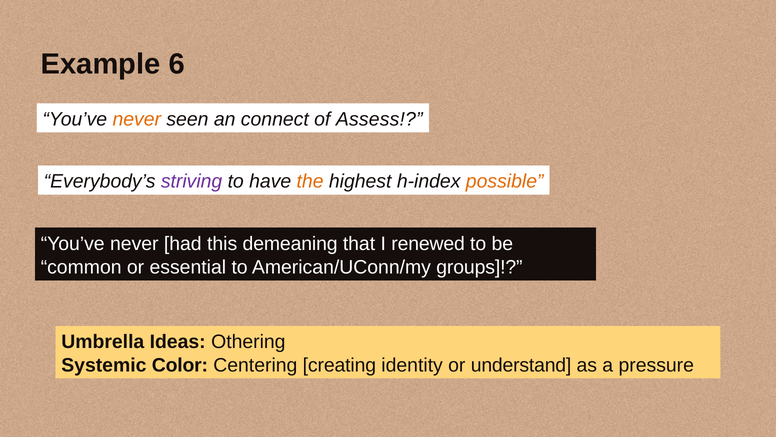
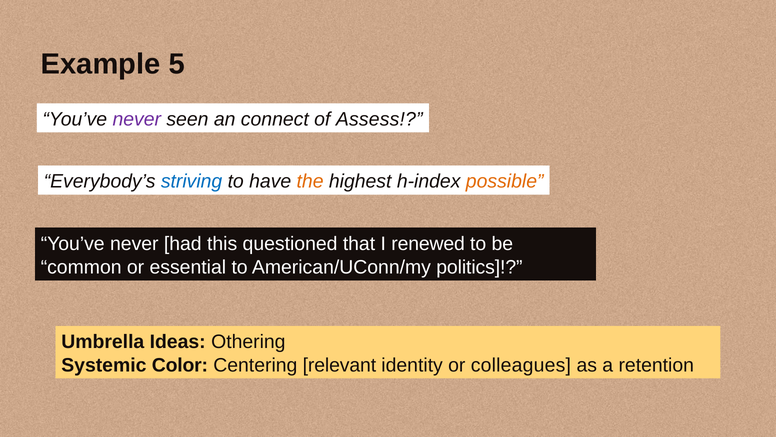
6: 6 -> 5 (177, 64)
never colour: orange -> purple (137, 119)
striving colour: purple -> blue (192, 181)
demeaning: demeaning -> questioned (290, 244)
groups: groups -> politics (479, 267)
creating: creating -> relevant (339, 365)
understand: understand -> colleagues (521, 365)
pressure: pressure -> retention (656, 365)
